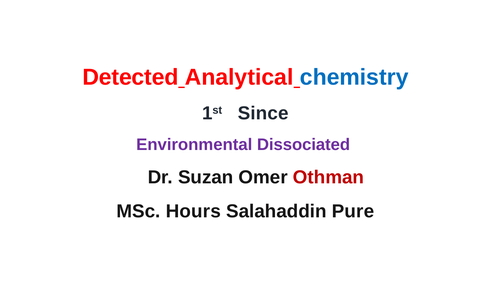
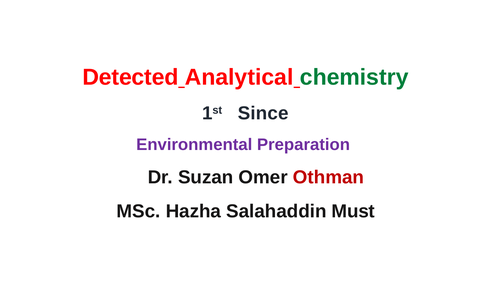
chemistry colour: blue -> green (354, 77)
Dissociated: Dissociated -> Preparation (303, 145)
Hours: Hours -> Hazha (193, 211)
Pure: Pure -> Must (353, 211)
